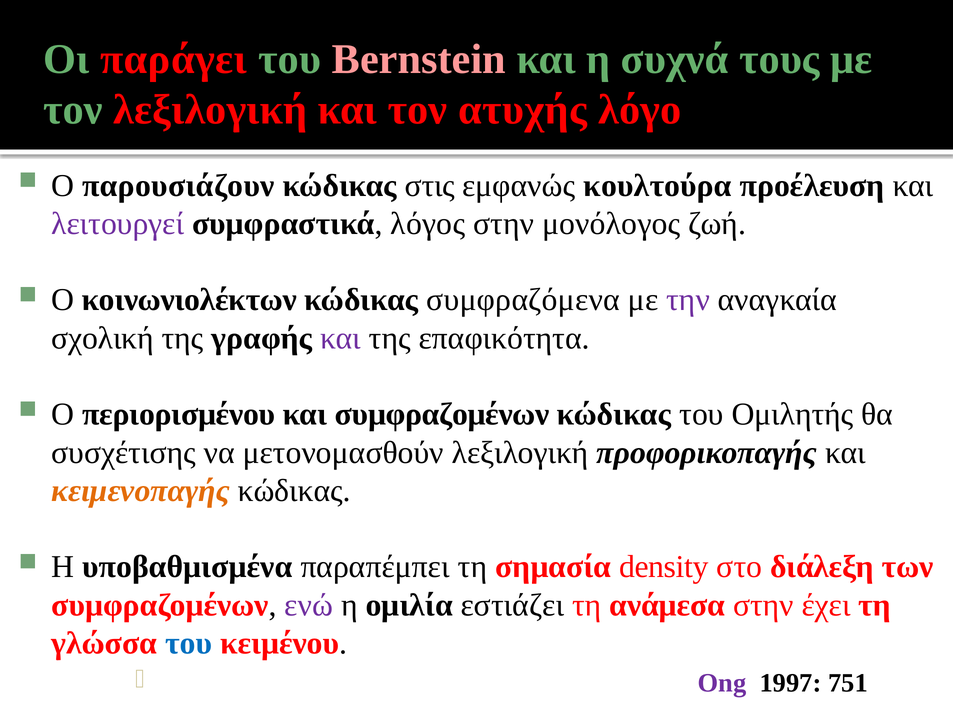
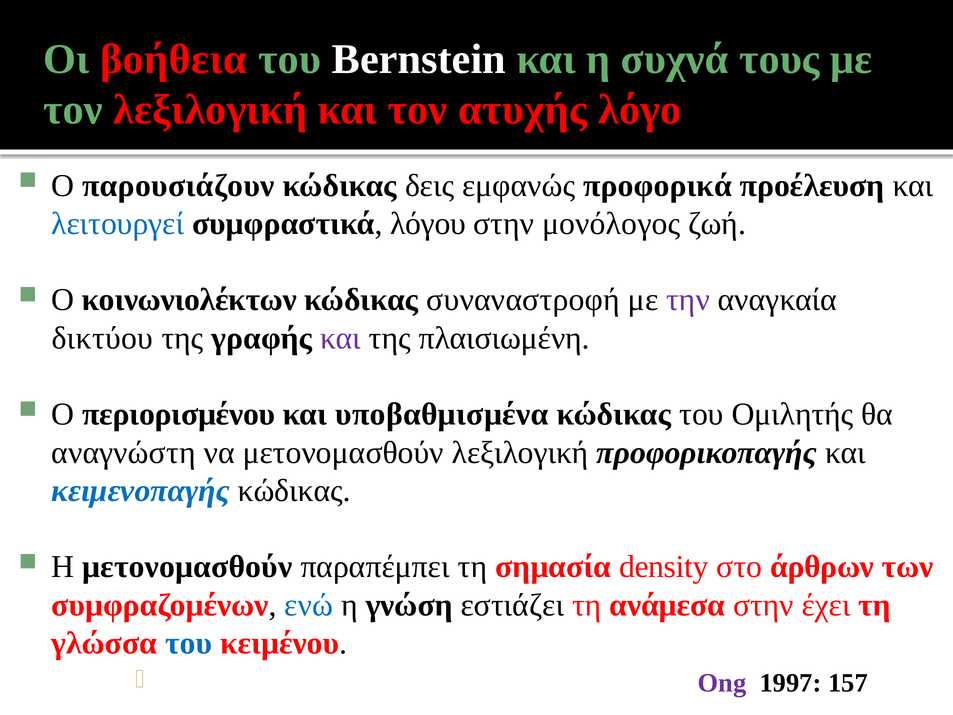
παράγει: παράγει -> βοήθεια (174, 59)
Bernstein colour: pink -> white (419, 59)
στις: στις -> δεις (430, 186)
κουλτούρα: κουλτούρα -> προφορικά (658, 186)
λειτουργεί colour: purple -> blue (118, 224)
λόγος: λόγος -> λόγου (428, 224)
συμφραζόμενα: συμφραζόμενα -> συναναστροφή (523, 300)
σχολική: σχολική -> δικτύου (102, 338)
επαφικότητα: επαφικότητα -> πλαισιωμένη (504, 338)
και συμφραζομένων: συμφραζομένων -> υποβαθμισμένα (442, 414)
συσχέτισης: συσχέτισης -> αναγνώστη (124, 452)
κειμενοπαγής colour: orange -> blue (141, 490)
Η υποβαθμισμένα: υποβαθμισμένα -> μετονομασθούν (187, 567)
διάλεξη: διάλεξη -> άρθρων (822, 567)
ενώ colour: purple -> blue (309, 605)
ομιλία: ομιλία -> γνώση (409, 605)
751: 751 -> 157 (848, 683)
